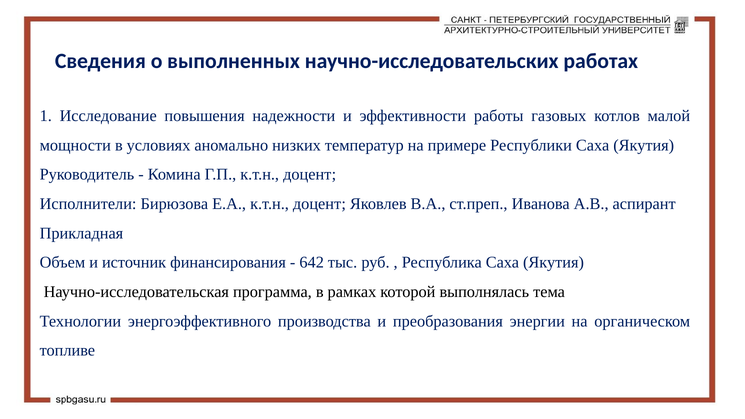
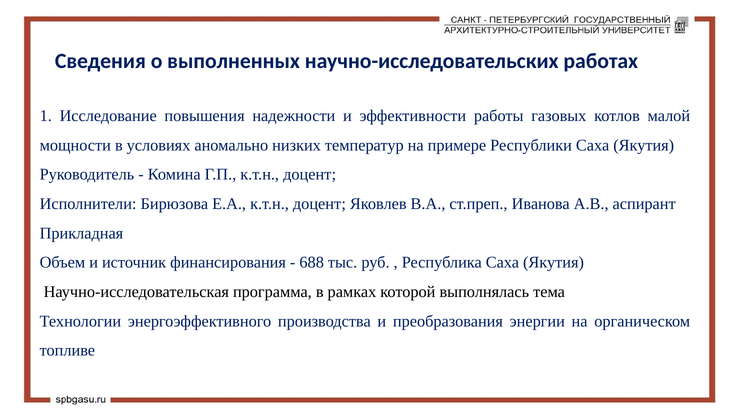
642: 642 -> 688 (312, 263)
